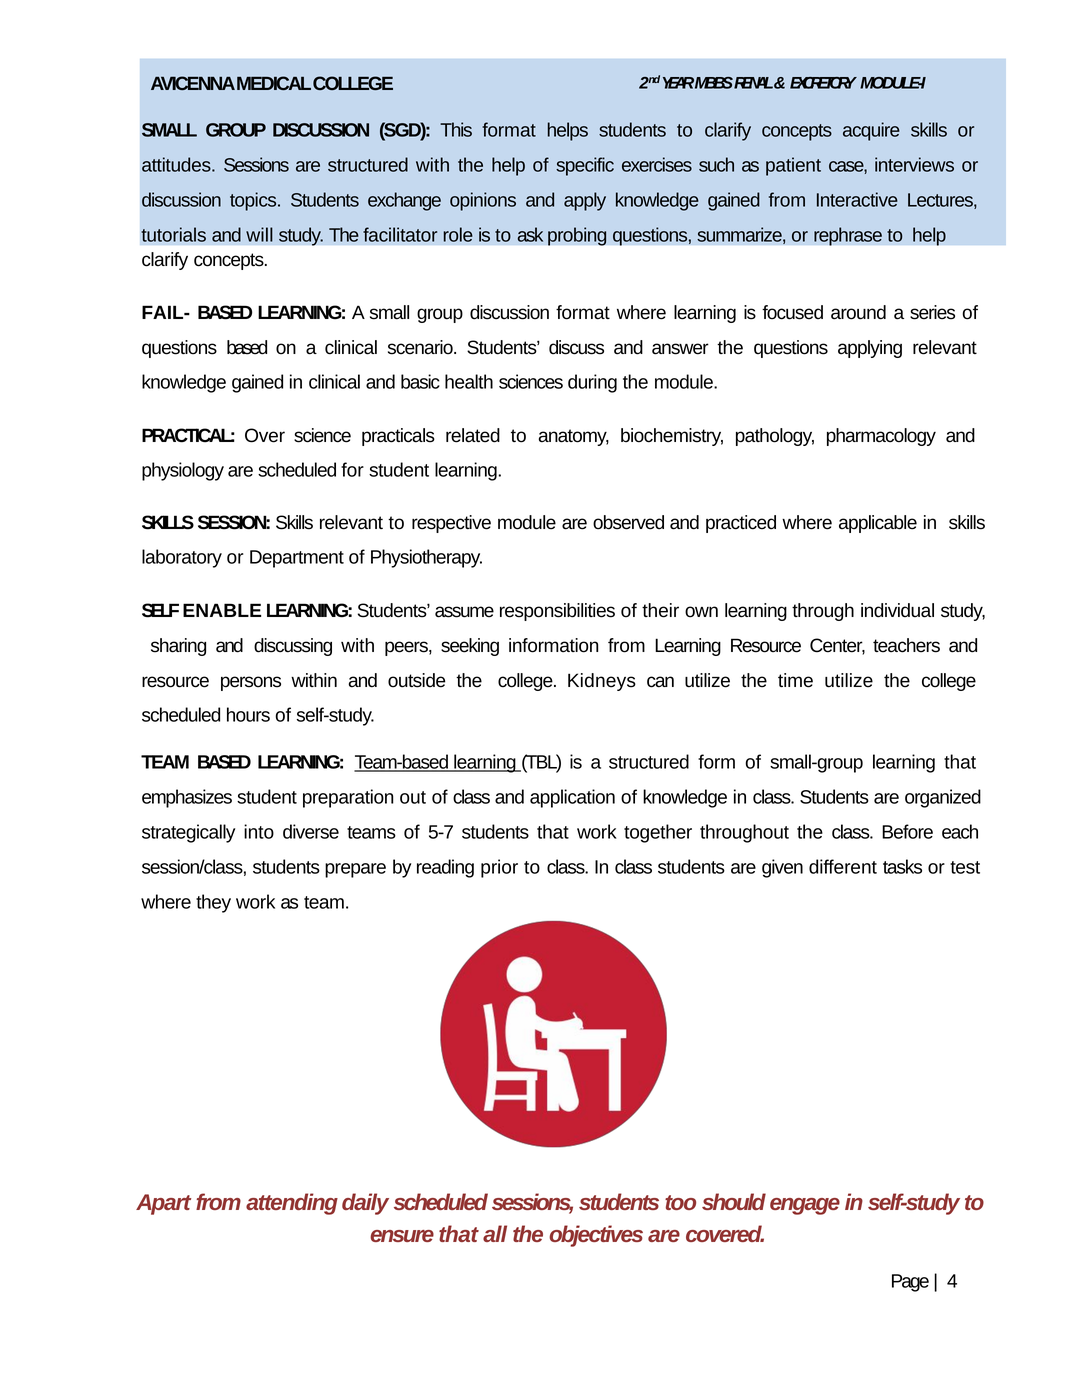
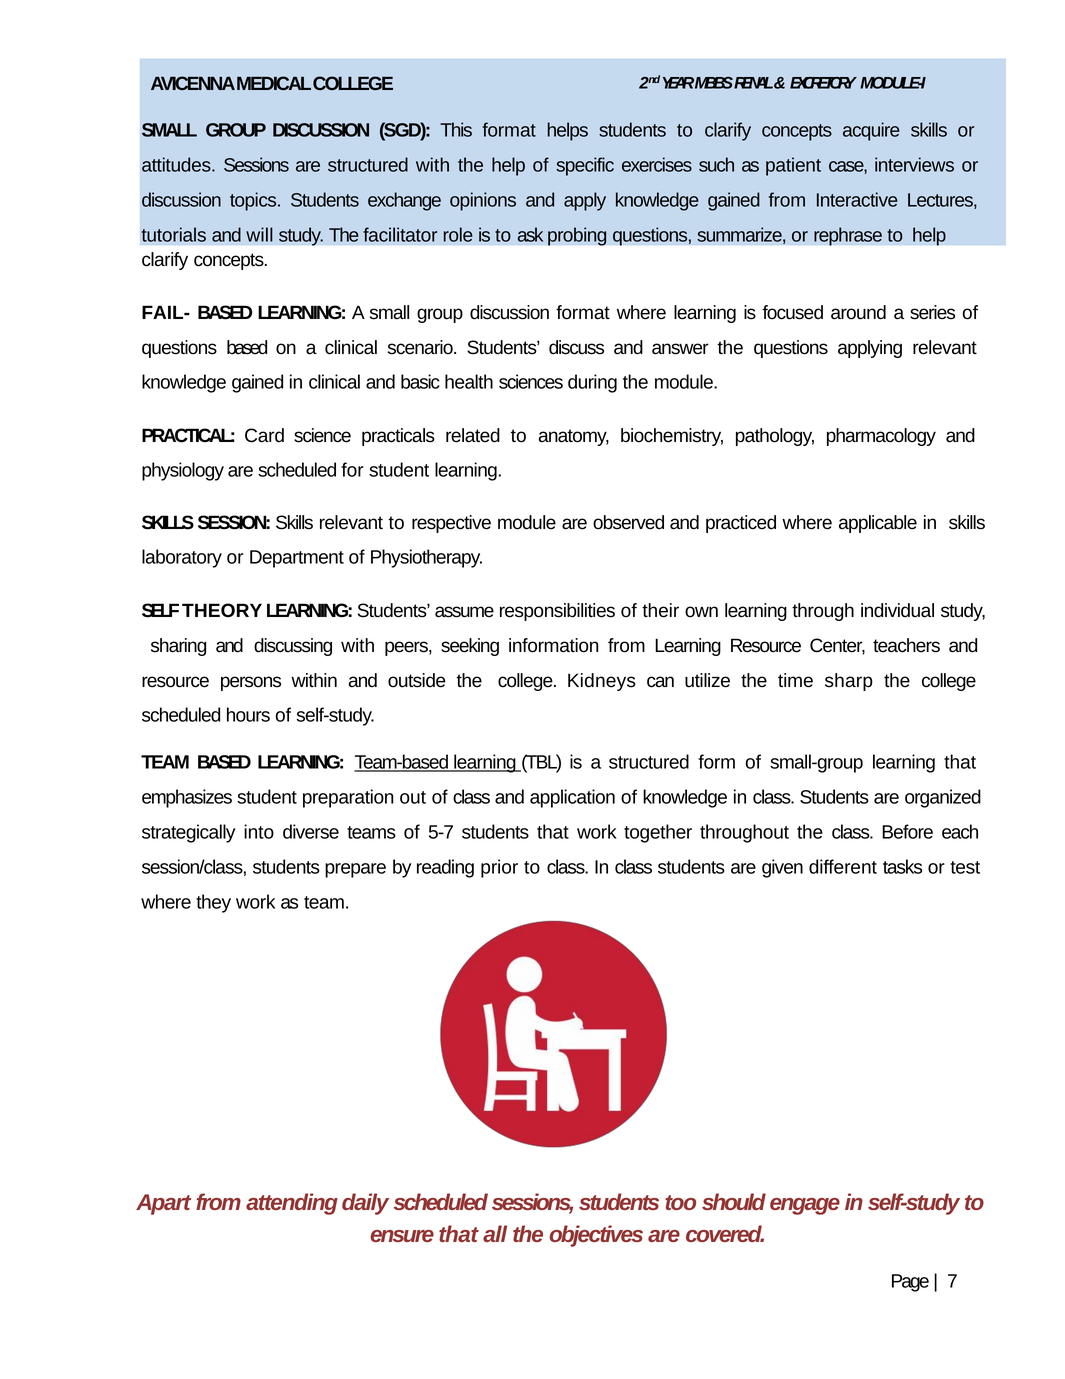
Over: Over -> Card (265, 435)
ENABLE: ENABLE -> THEORY (222, 610)
time utilize: utilize -> sharp (849, 680)
4: 4 -> 7 (952, 1281)
